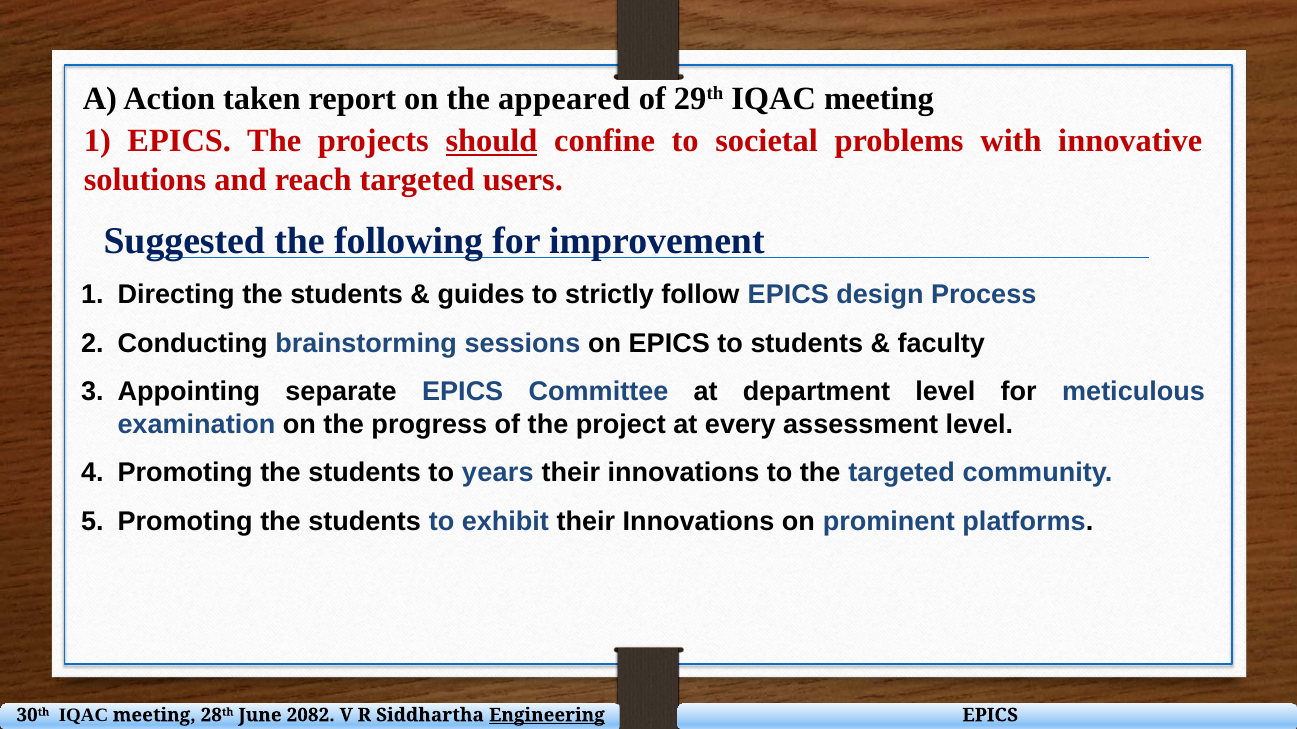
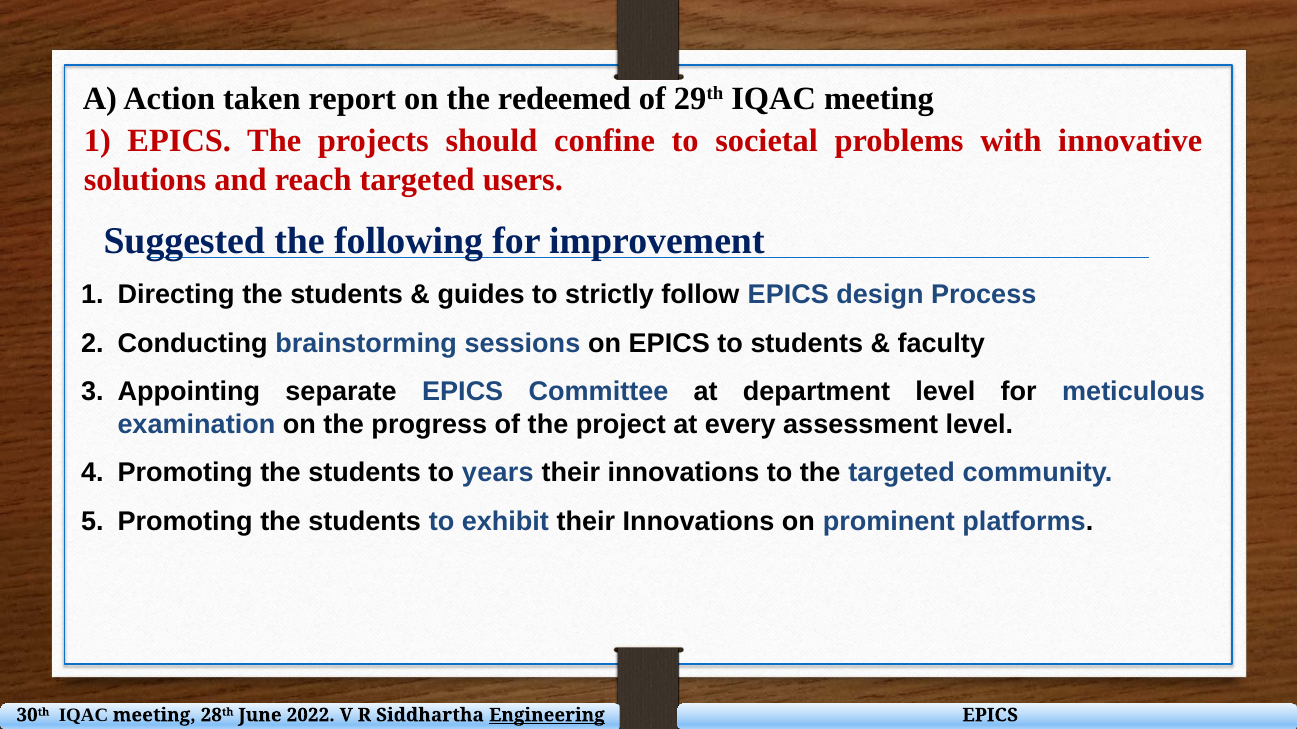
appeared: appeared -> redeemed (564, 99)
should underline: present -> none (492, 141)
2082: 2082 -> 2022 (311, 716)
